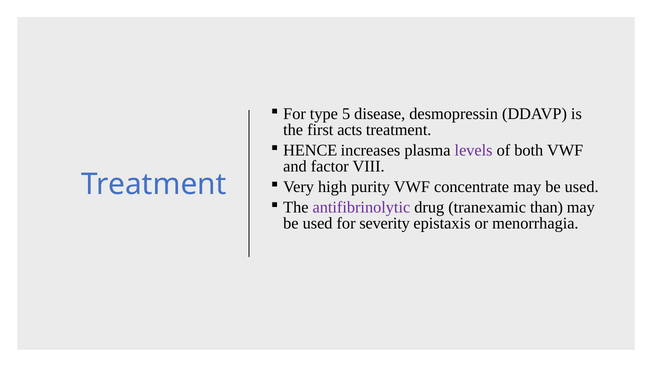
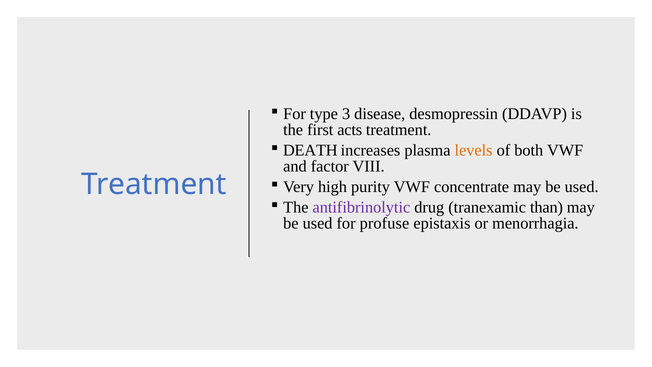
5: 5 -> 3 (346, 114)
HENCE: HENCE -> DEATH (310, 150)
levels colour: purple -> orange (474, 150)
severity: severity -> profuse (384, 223)
